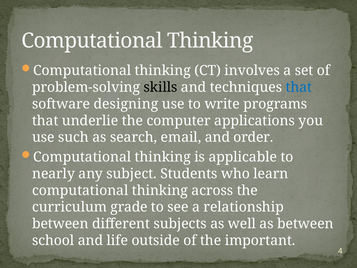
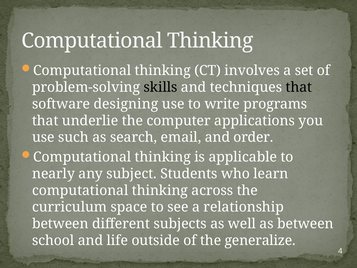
that colour: blue -> black (299, 87)
grade: grade -> space (129, 207)
important: important -> generalize (260, 240)
